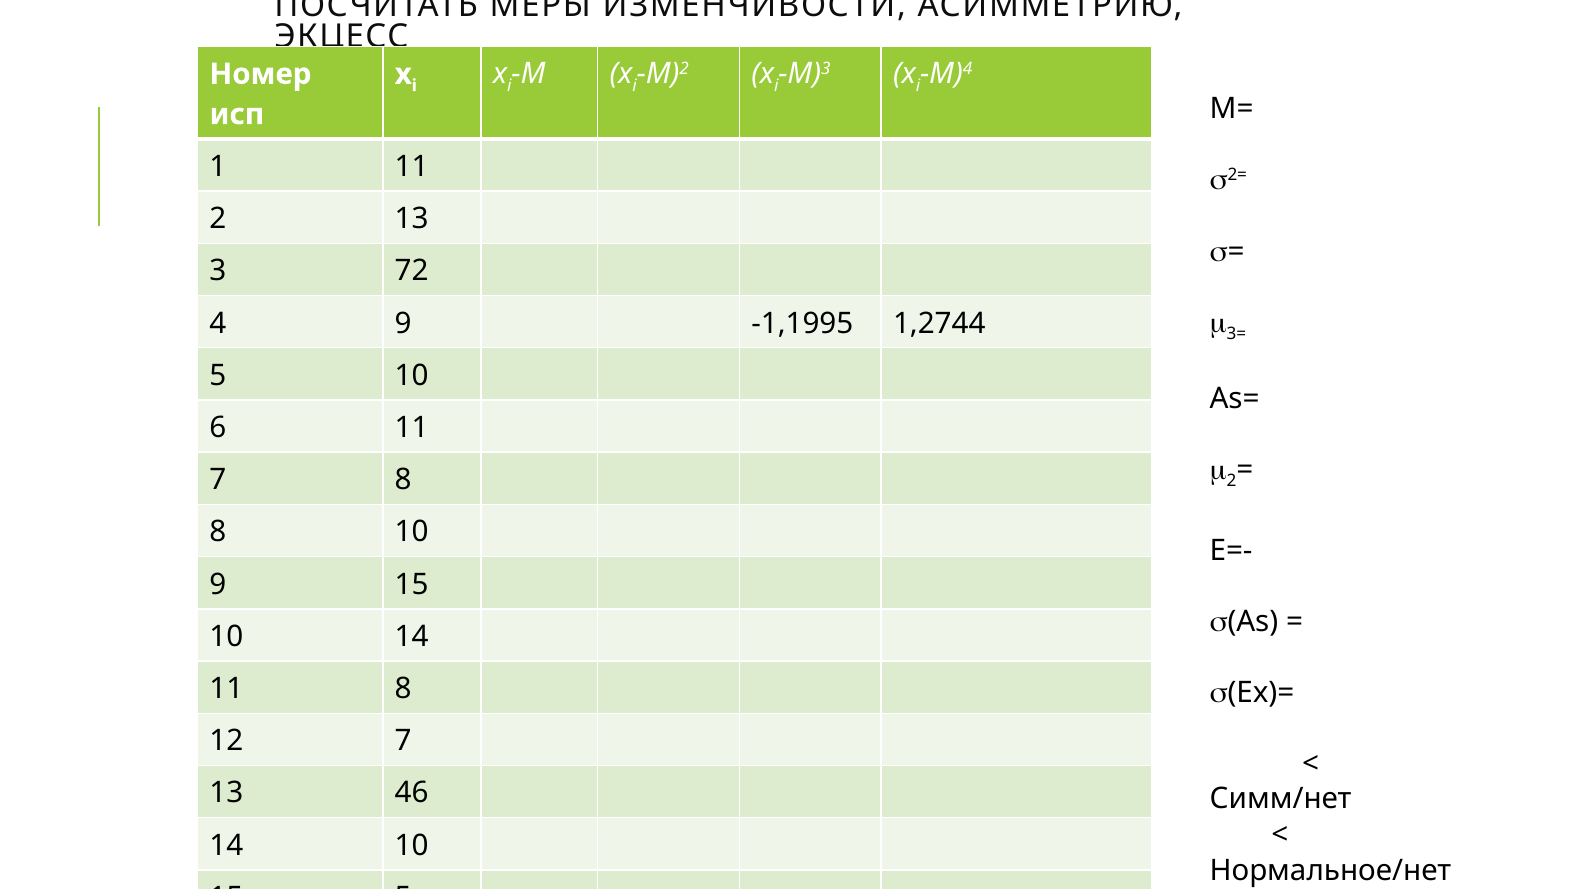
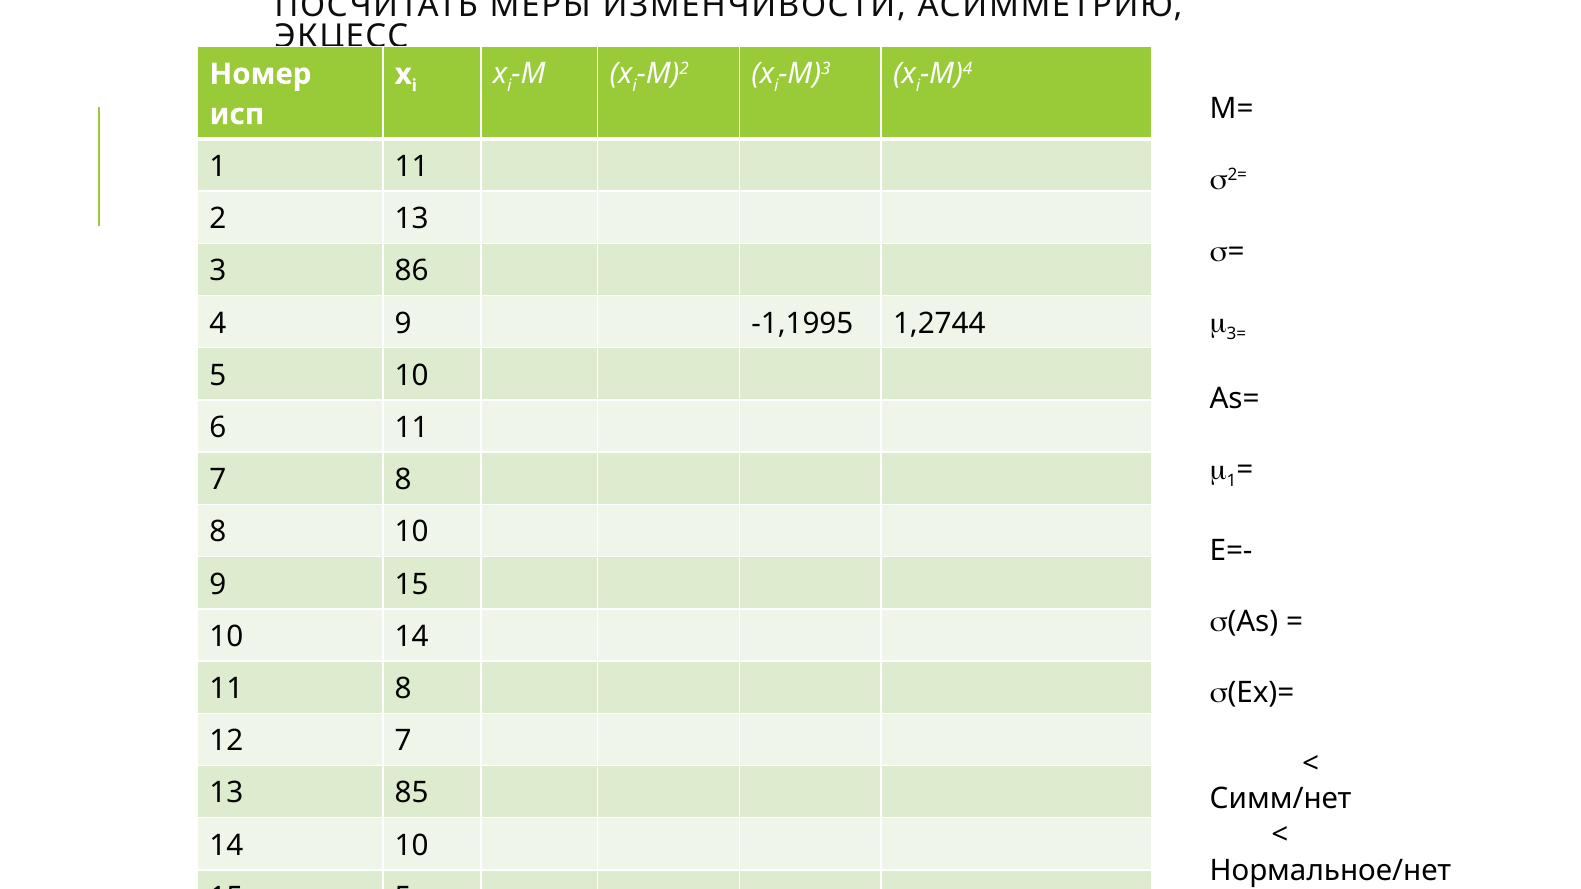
72: 72 -> 86 (412, 271)
2: 2 -> 1 (1232, 481)
46: 46 -> 85 (412, 793)
